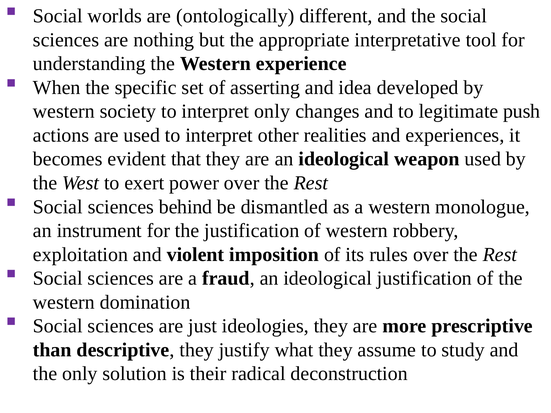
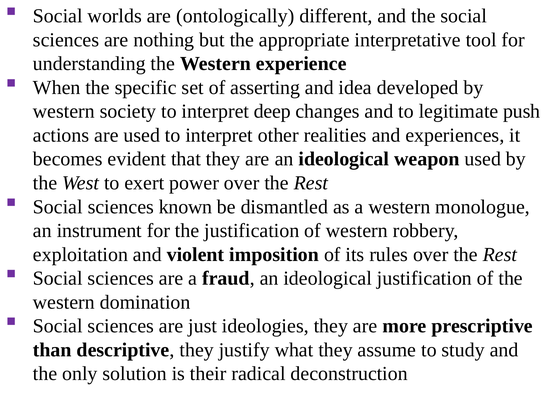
interpret only: only -> deep (272, 111)
behind: behind -> known (186, 207)
